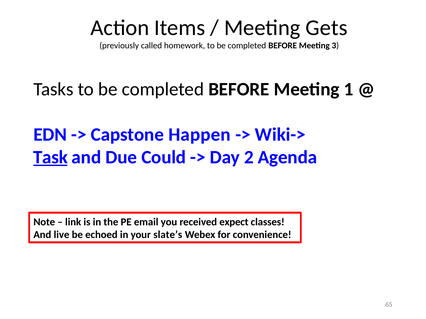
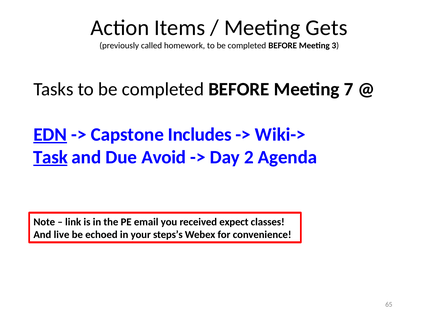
1: 1 -> 7 (349, 89)
EDN underline: none -> present (50, 135)
Happen: Happen -> Includes (200, 135)
Could: Could -> Avoid (164, 158)
slate’s: slate’s -> steps’s (168, 235)
